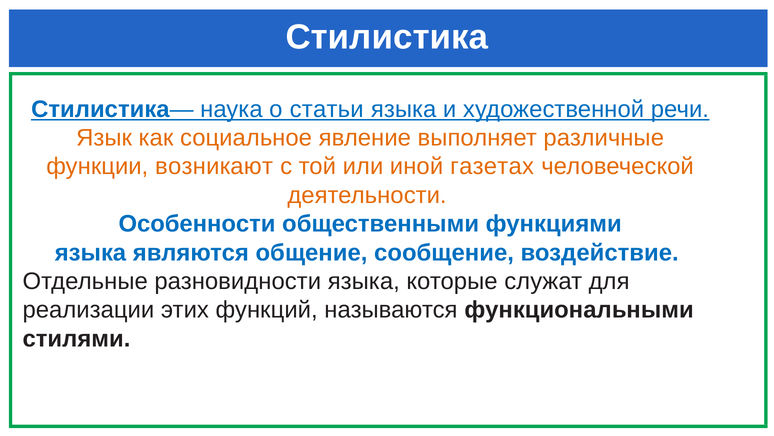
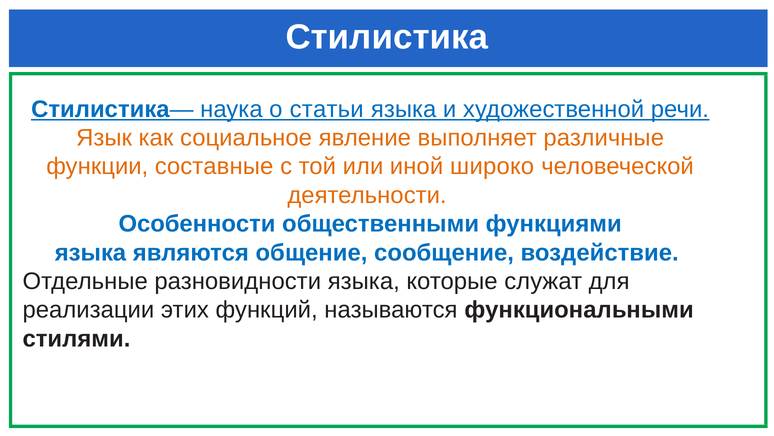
возникают: возникают -> составные (214, 166)
газетах: газетах -> широко (492, 166)
